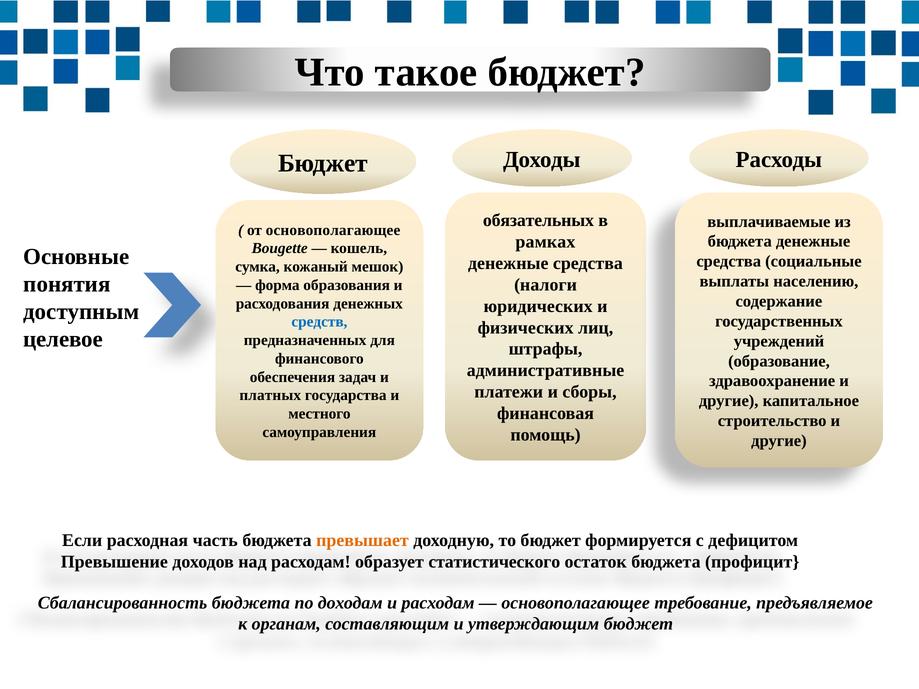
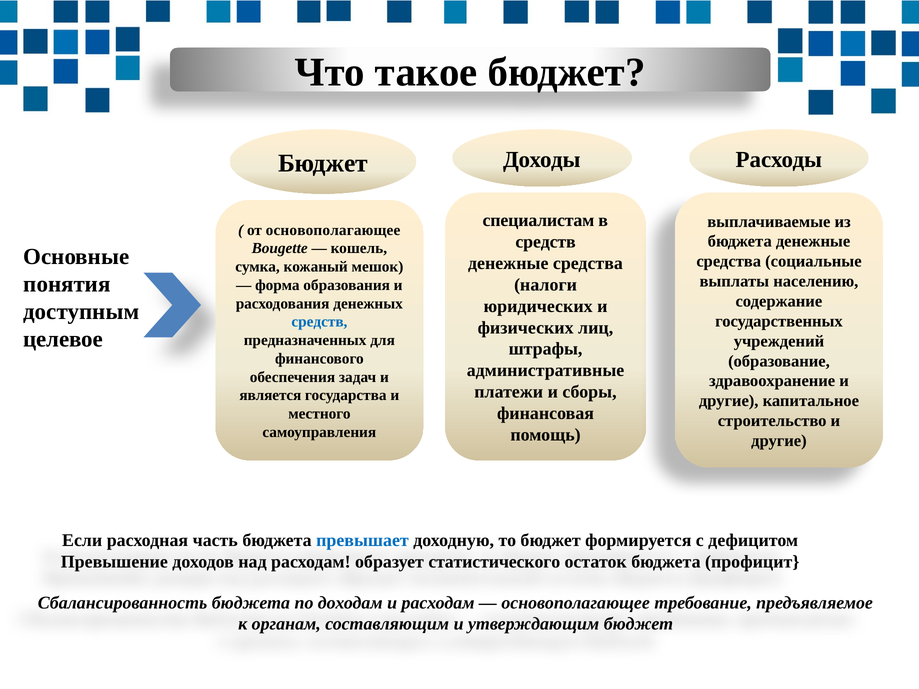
обязательных: обязательных -> специалистам (538, 220)
рамках: рамках -> средств (546, 242)
платных: платных -> является (270, 396)
превышает colour: orange -> blue (362, 540)
